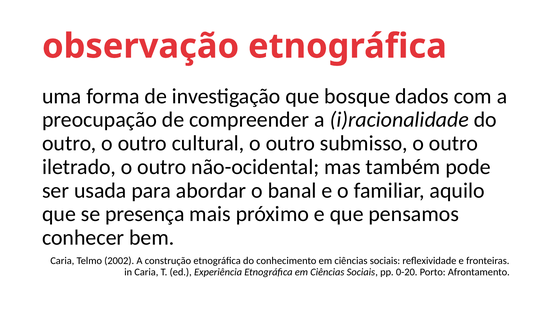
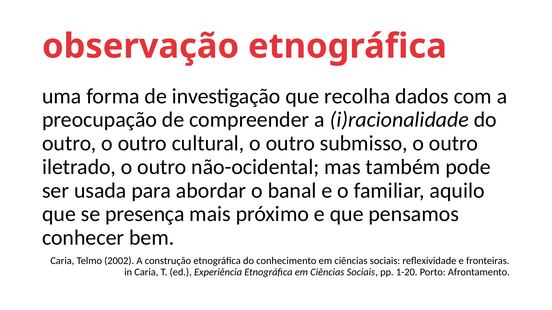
bosque: bosque -> recolha (357, 96)
0-20: 0-20 -> 1-20 (407, 272)
